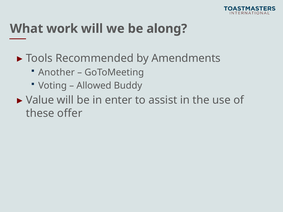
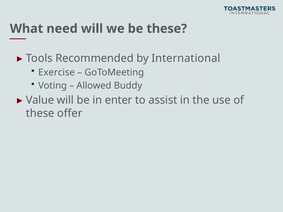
work: work -> need (62, 29)
be along: along -> these (167, 29)
Amendments: Amendments -> International (186, 58)
Another: Another -> Exercise (57, 72)
